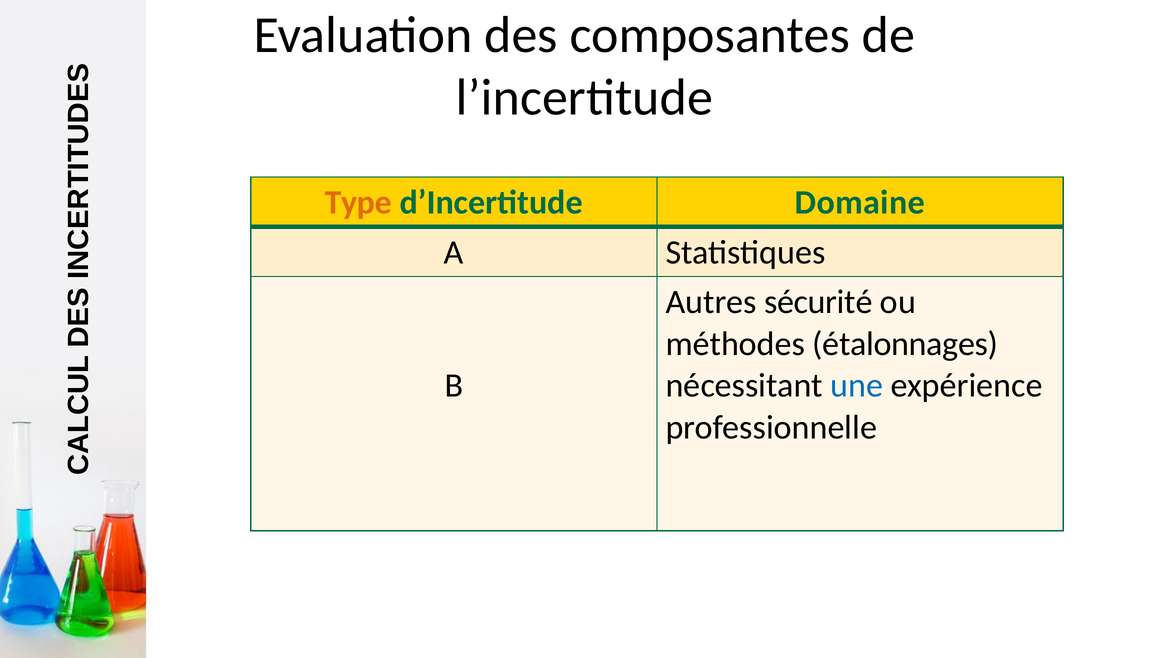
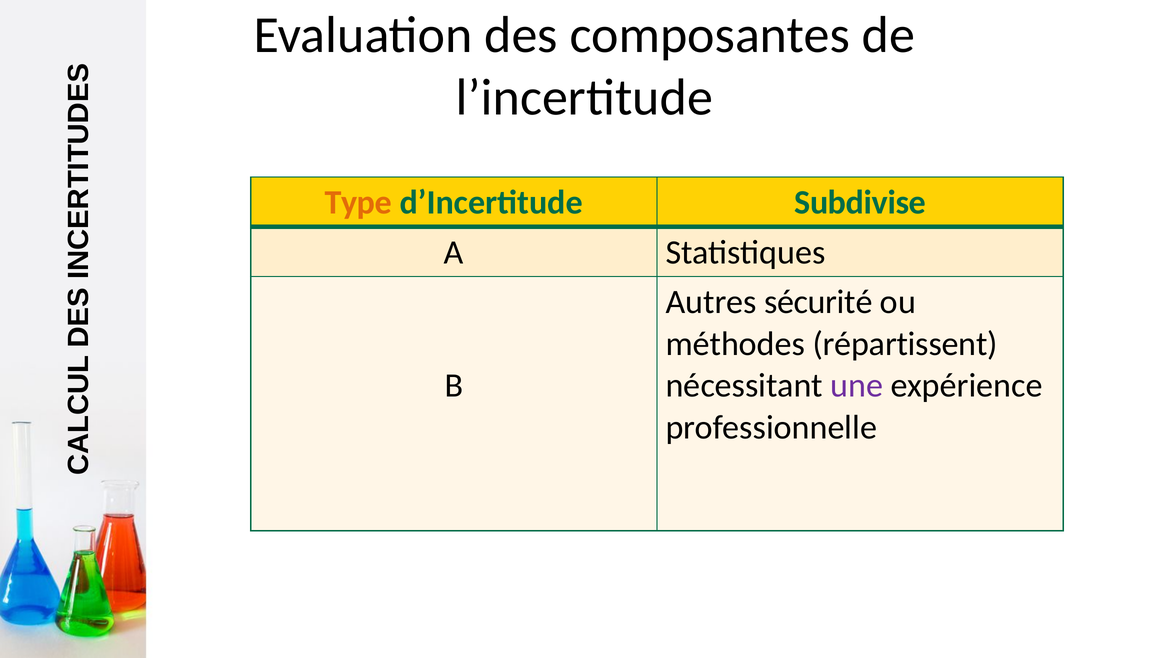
Domaine: Domaine -> Subdivise (860, 203)
étalonnages: étalonnages -> répartissent (905, 344)
une colour: blue -> purple (857, 385)
